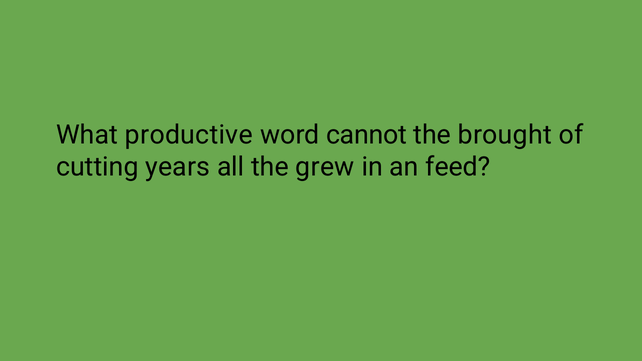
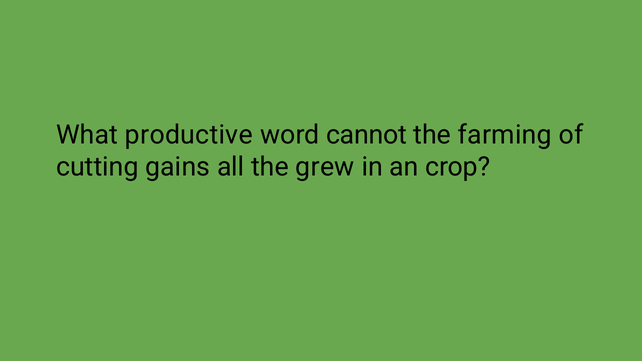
brought: brought -> farming (505, 135)
years: years -> gains (178, 167)
feed: feed -> crop (458, 167)
